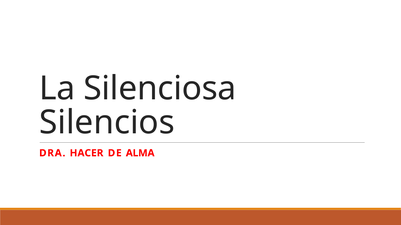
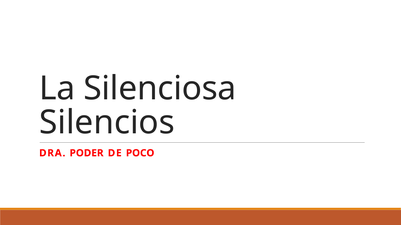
HACER: HACER -> PODER (87, 153)
ALMA: ALMA -> POCO (140, 153)
